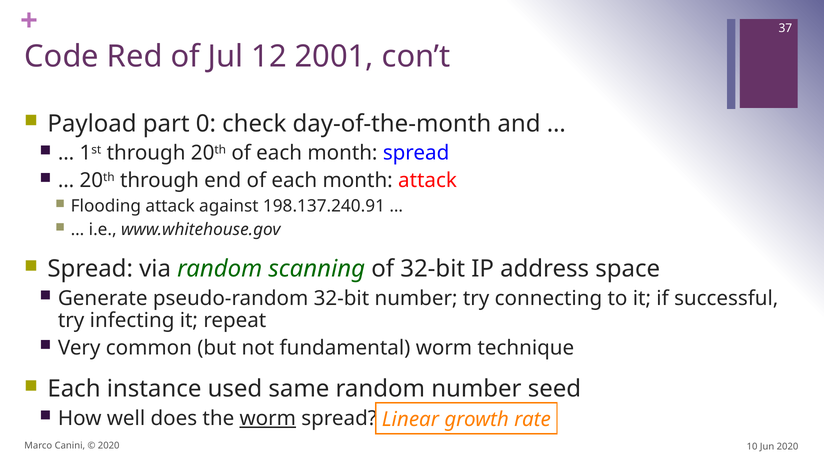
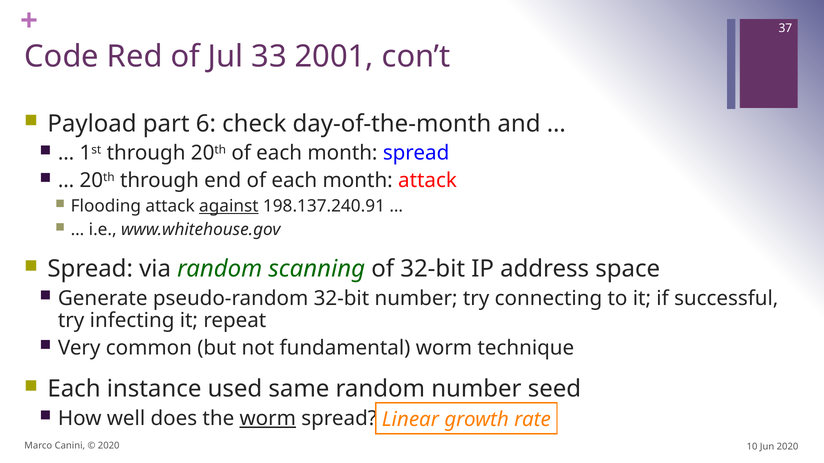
12: 12 -> 33 (269, 57)
0: 0 -> 6 (206, 124)
against underline: none -> present (229, 206)
